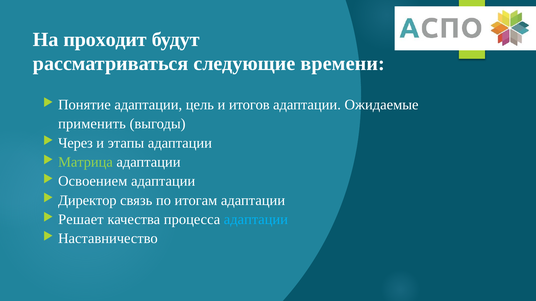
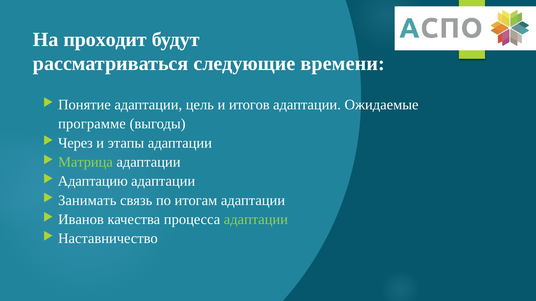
применить: применить -> программе (92, 124)
Освоением: Освоением -> Адаптацию (93, 181)
Директор: Директор -> Занимать (87, 201)
Решает: Решает -> Иванов (81, 220)
адаптации colour: light blue -> light green (256, 220)
